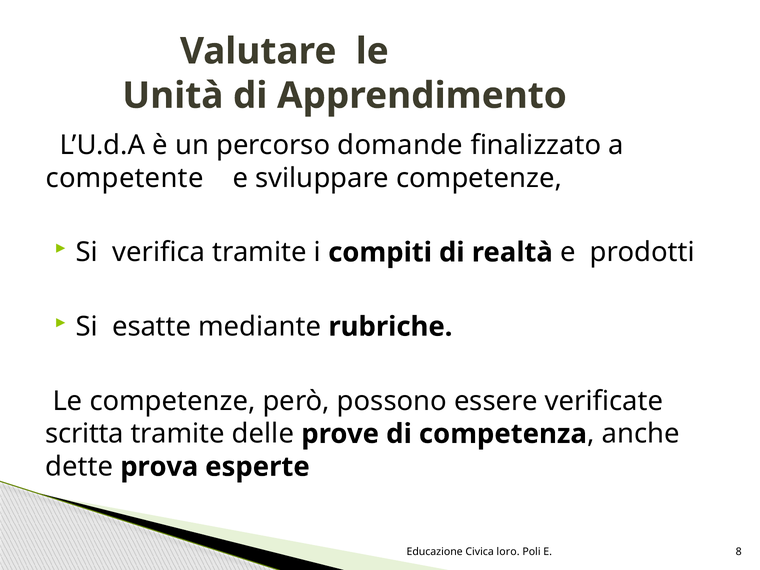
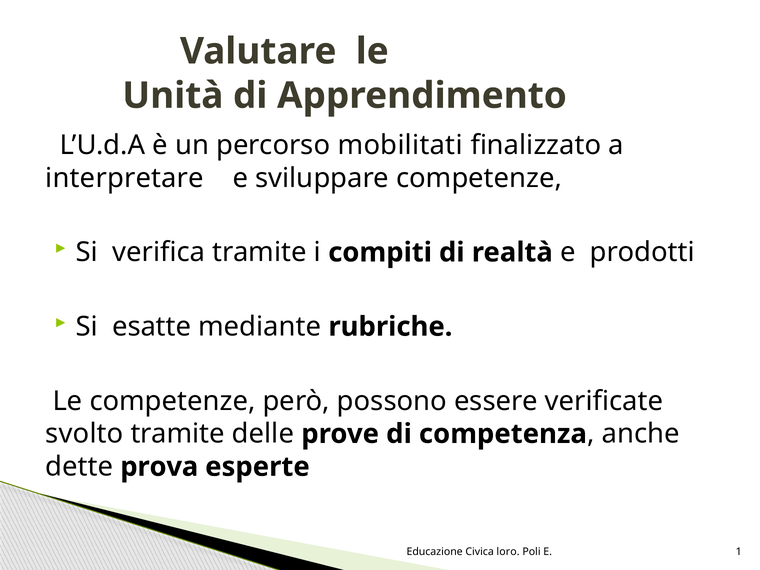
domande: domande -> mobilitati (400, 145)
competente: competente -> interpretare (125, 178)
scritta: scritta -> svolto (84, 434)
8: 8 -> 1 (739, 552)
